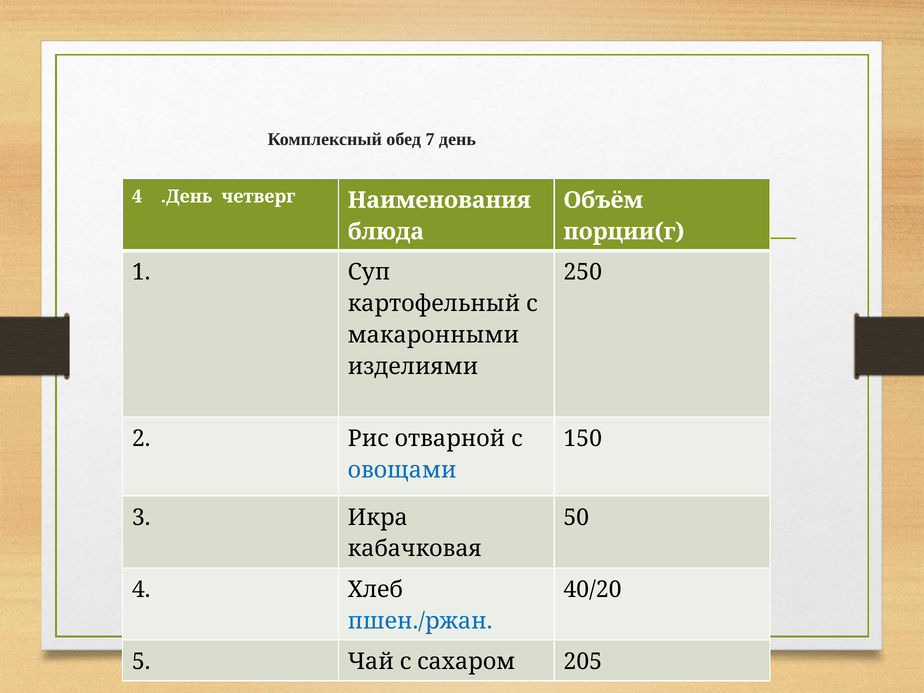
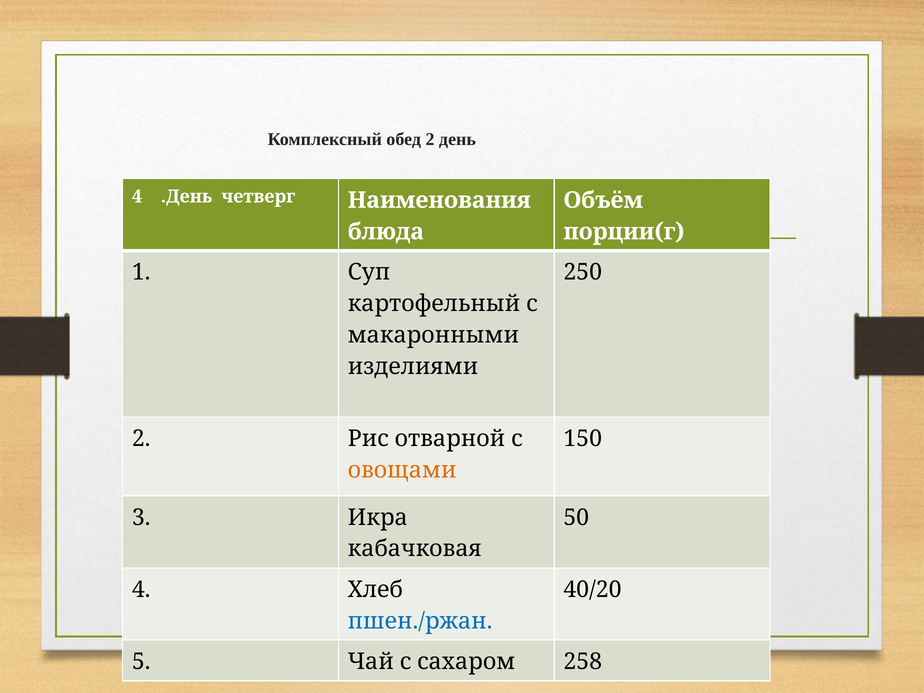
обед 7: 7 -> 2 (430, 139)
овощами colour: blue -> orange (402, 470)
205: 205 -> 258 (583, 662)
